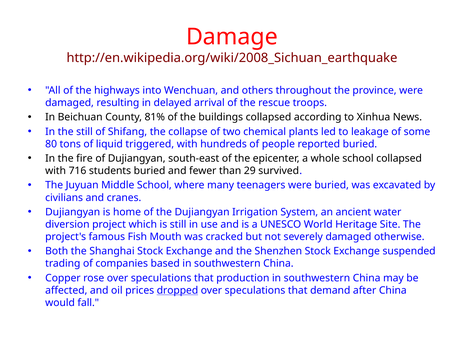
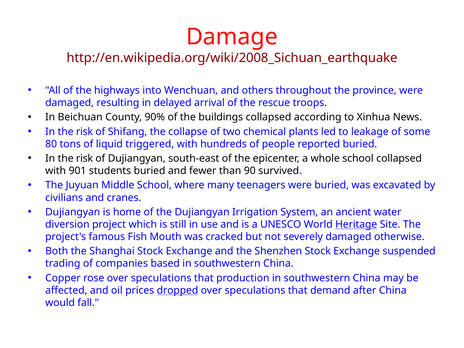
81%: 81% -> 90% (155, 117)
still: still -> risk (85, 132)
fire: fire -> risk (85, 158)
716: 716 -> 901 (77, 171)
29: 29 -> 90 (250, 171)
Heritage underline: none -> present (356, 224)
